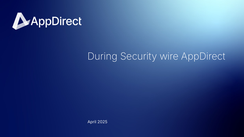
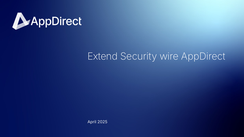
During: During -> Extend (103, 57)
